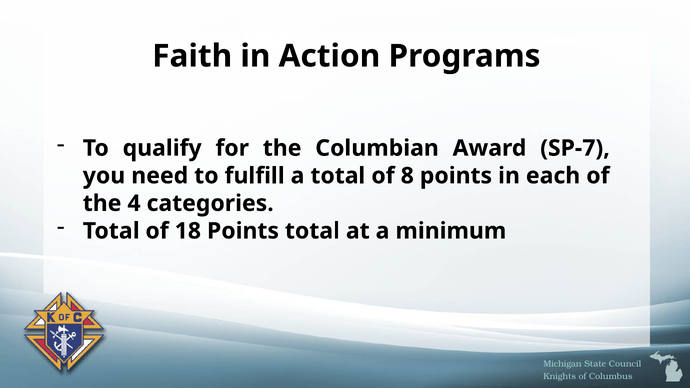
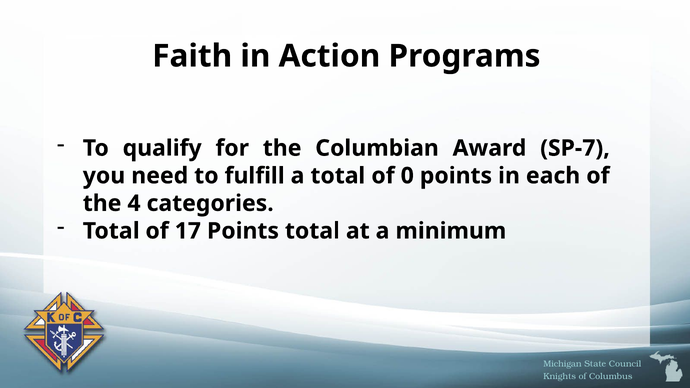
8: 8 -> 0 (407, 176)
18: 18 -> 17 (188, 231)
